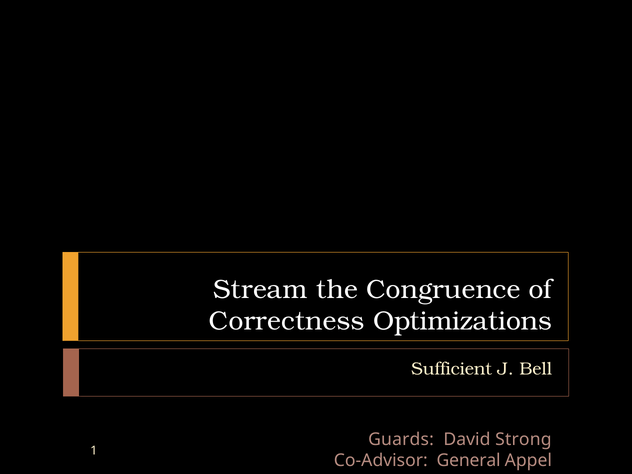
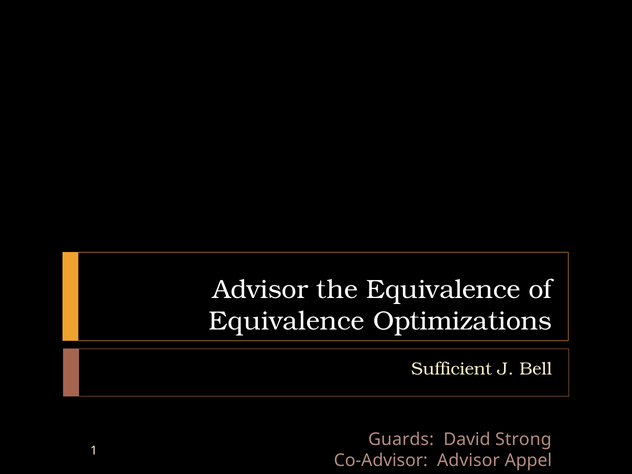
Stream: Stream -> Advisor (260, 289)
the Congruence: Congruence -> Equivalence (443, 289)
Correctness: Correctness -> Equivalence (287, 321)
Co-Advisor General: General -> Advisor (468, 461)
